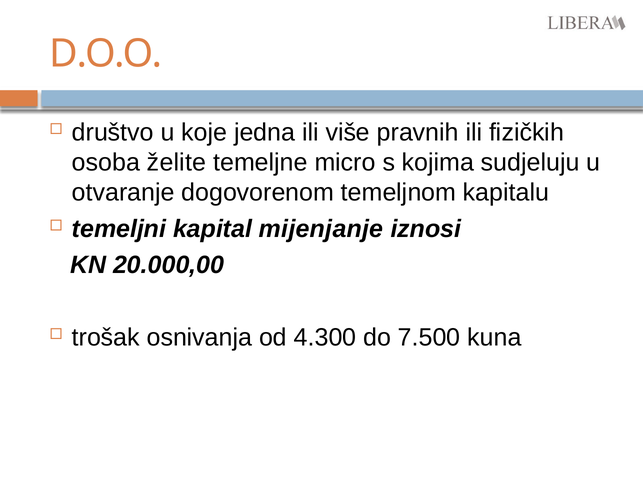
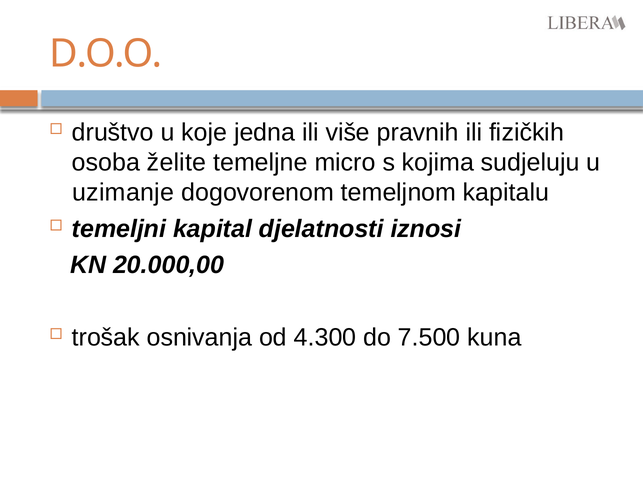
otvaranje: otvaranje -> uzimanje (123, 192)
mijenjanje: mijenjanje -> djelatnosti (321, 228)
